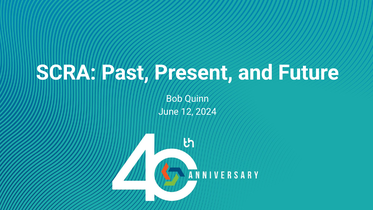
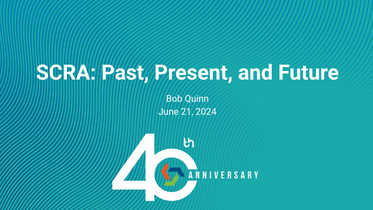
12: 12 -> 21 (187, 112)
